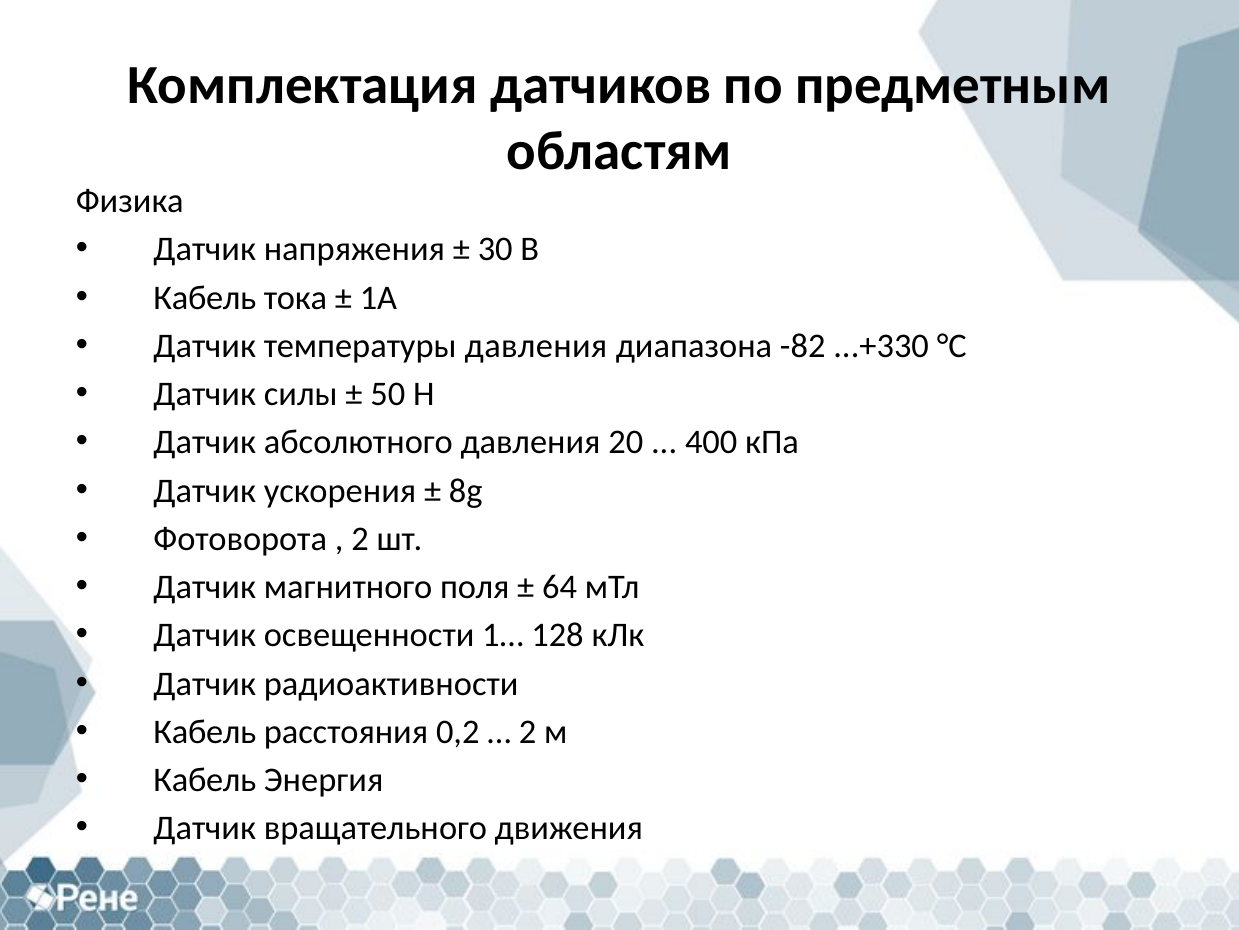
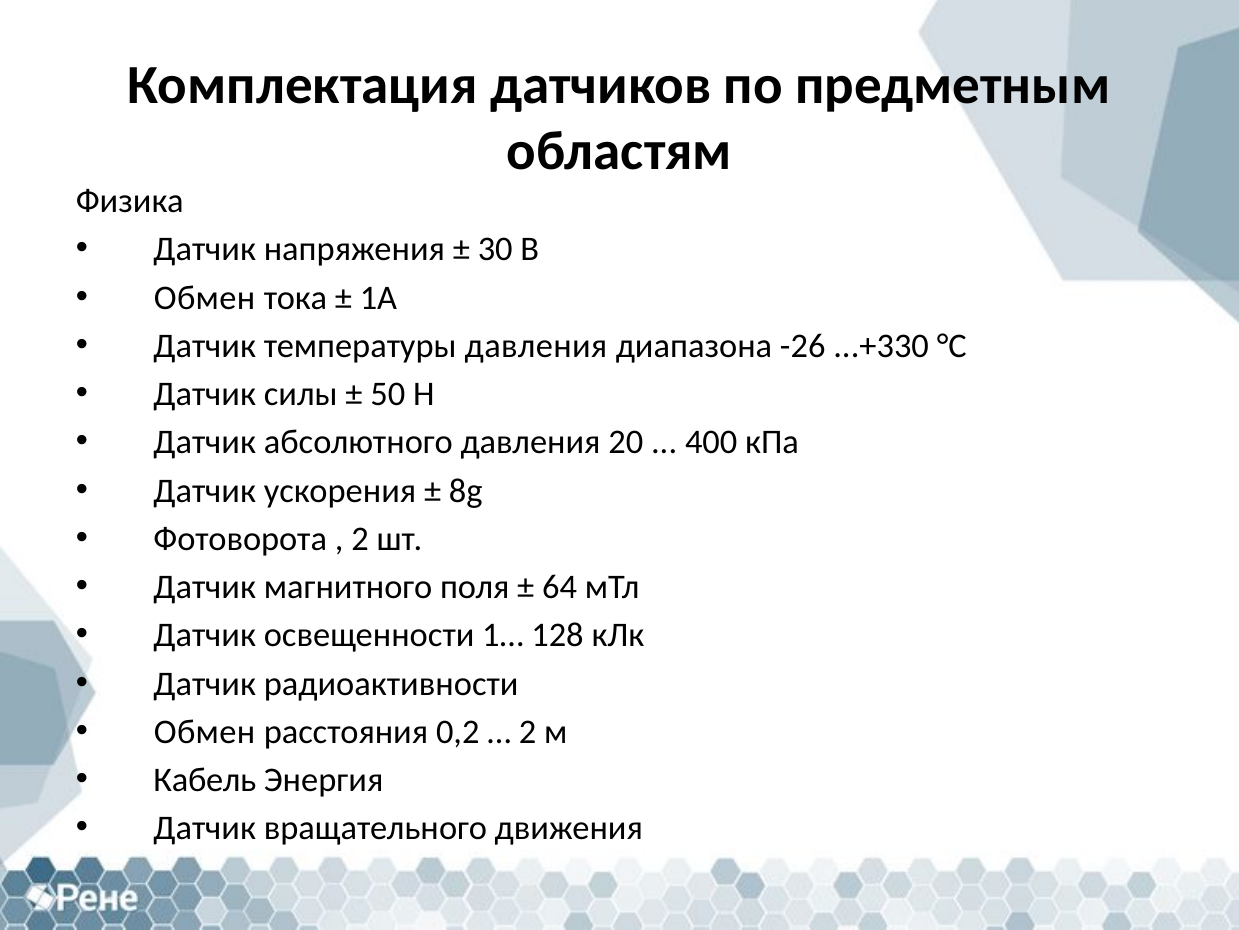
Кабель: Кабель -> Обмен (205, 298)
-82: -82 -> -26 (803, 346)
Кабель: Кабель -> Обмен (205, 731)
